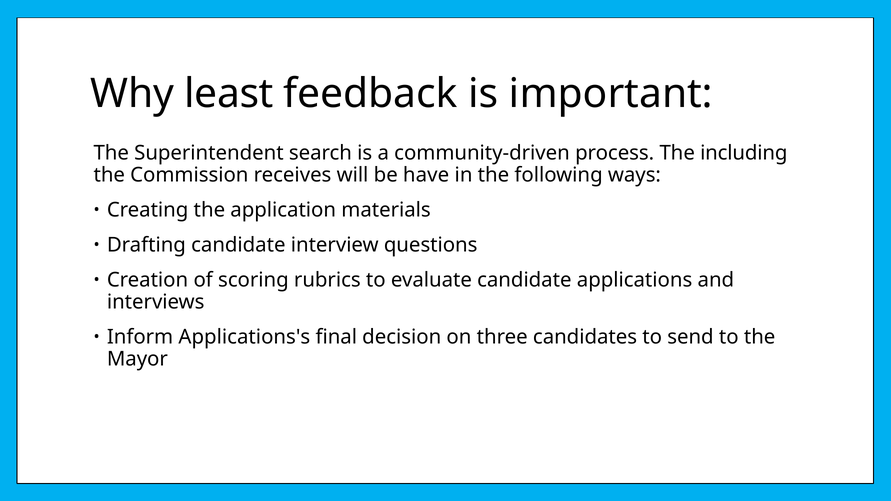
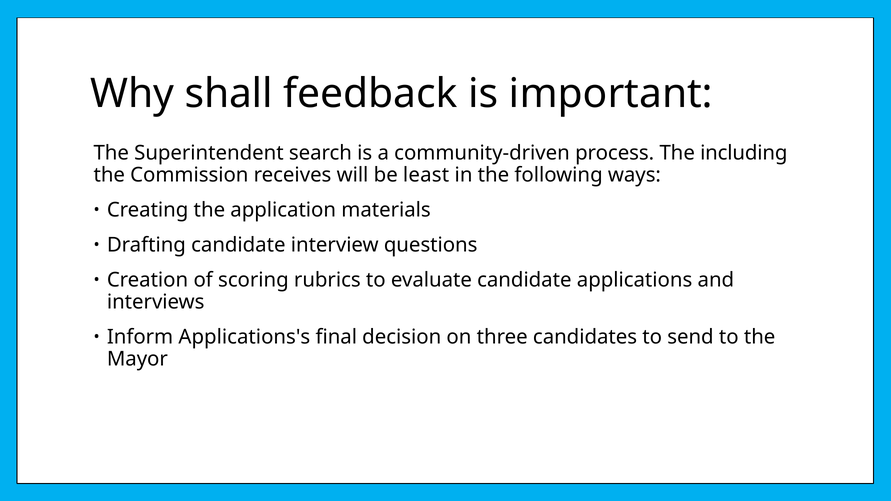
least: least -> shall (229, 94)
have: have -> least (426, 175)
